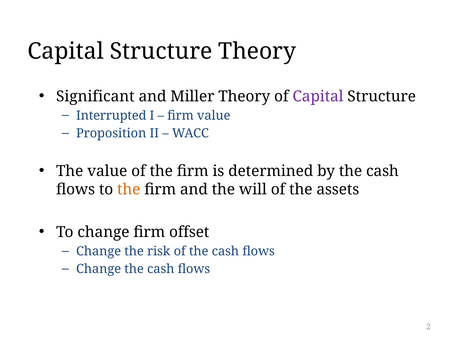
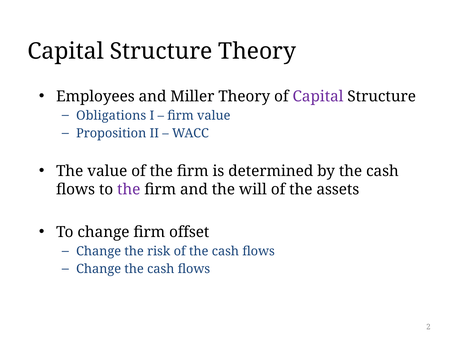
Significant: Significant -> Employees (95, 96)
Interrupted: Interrupted -> Obligations (111, 116)
the colour: orange -> purple (129, 190)
